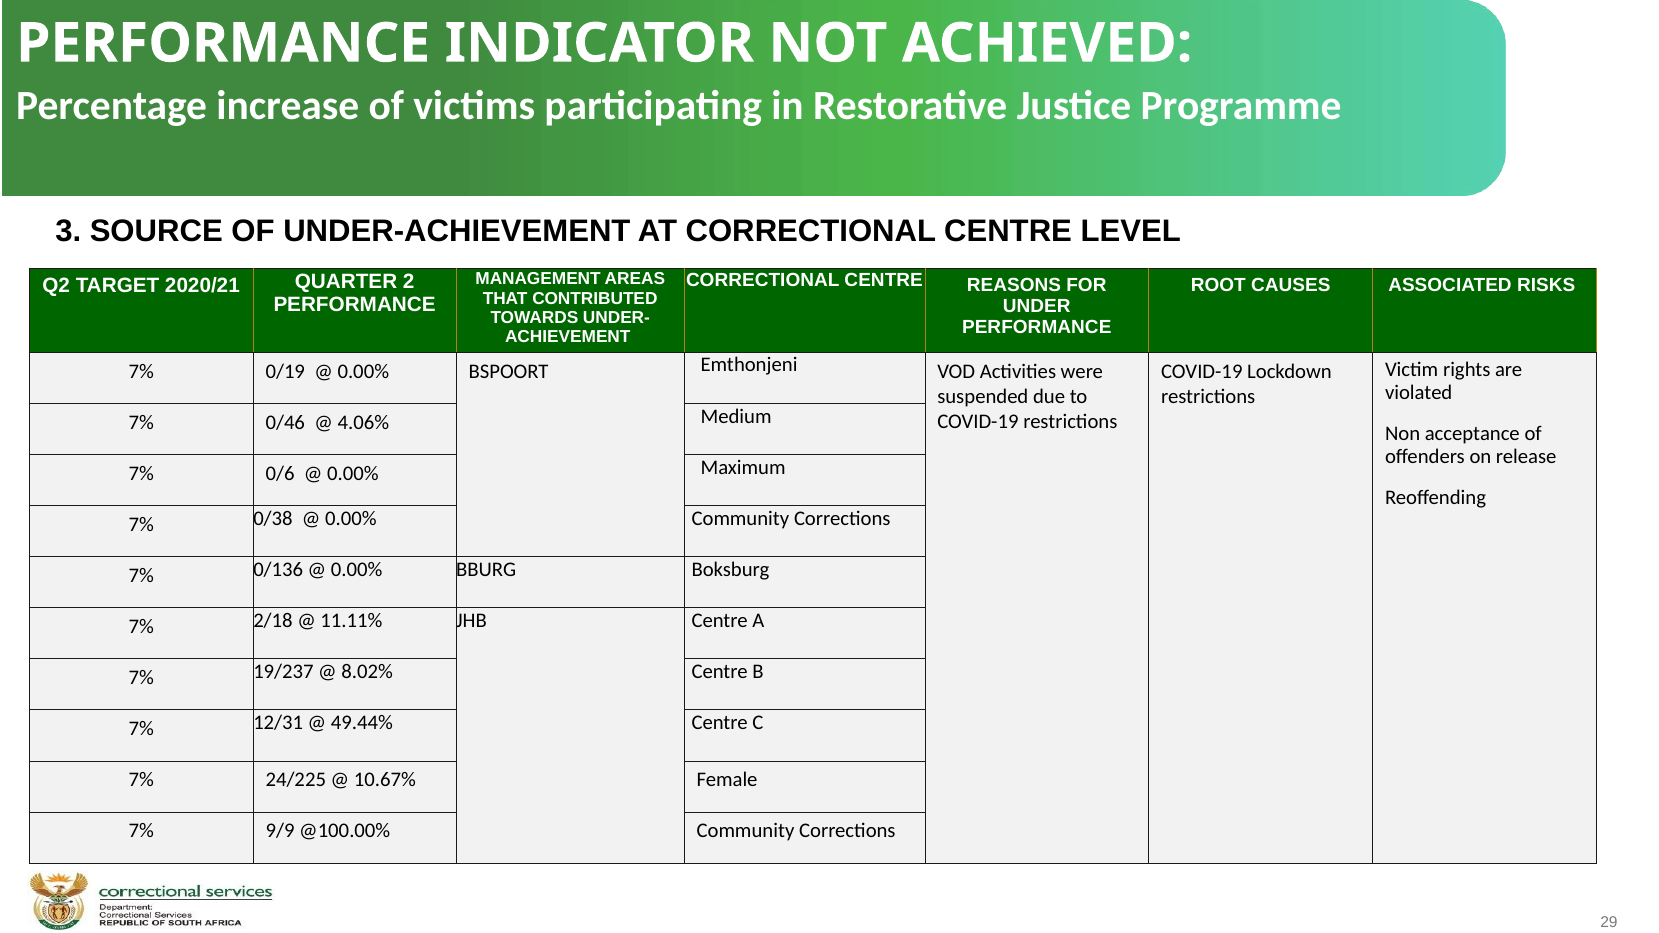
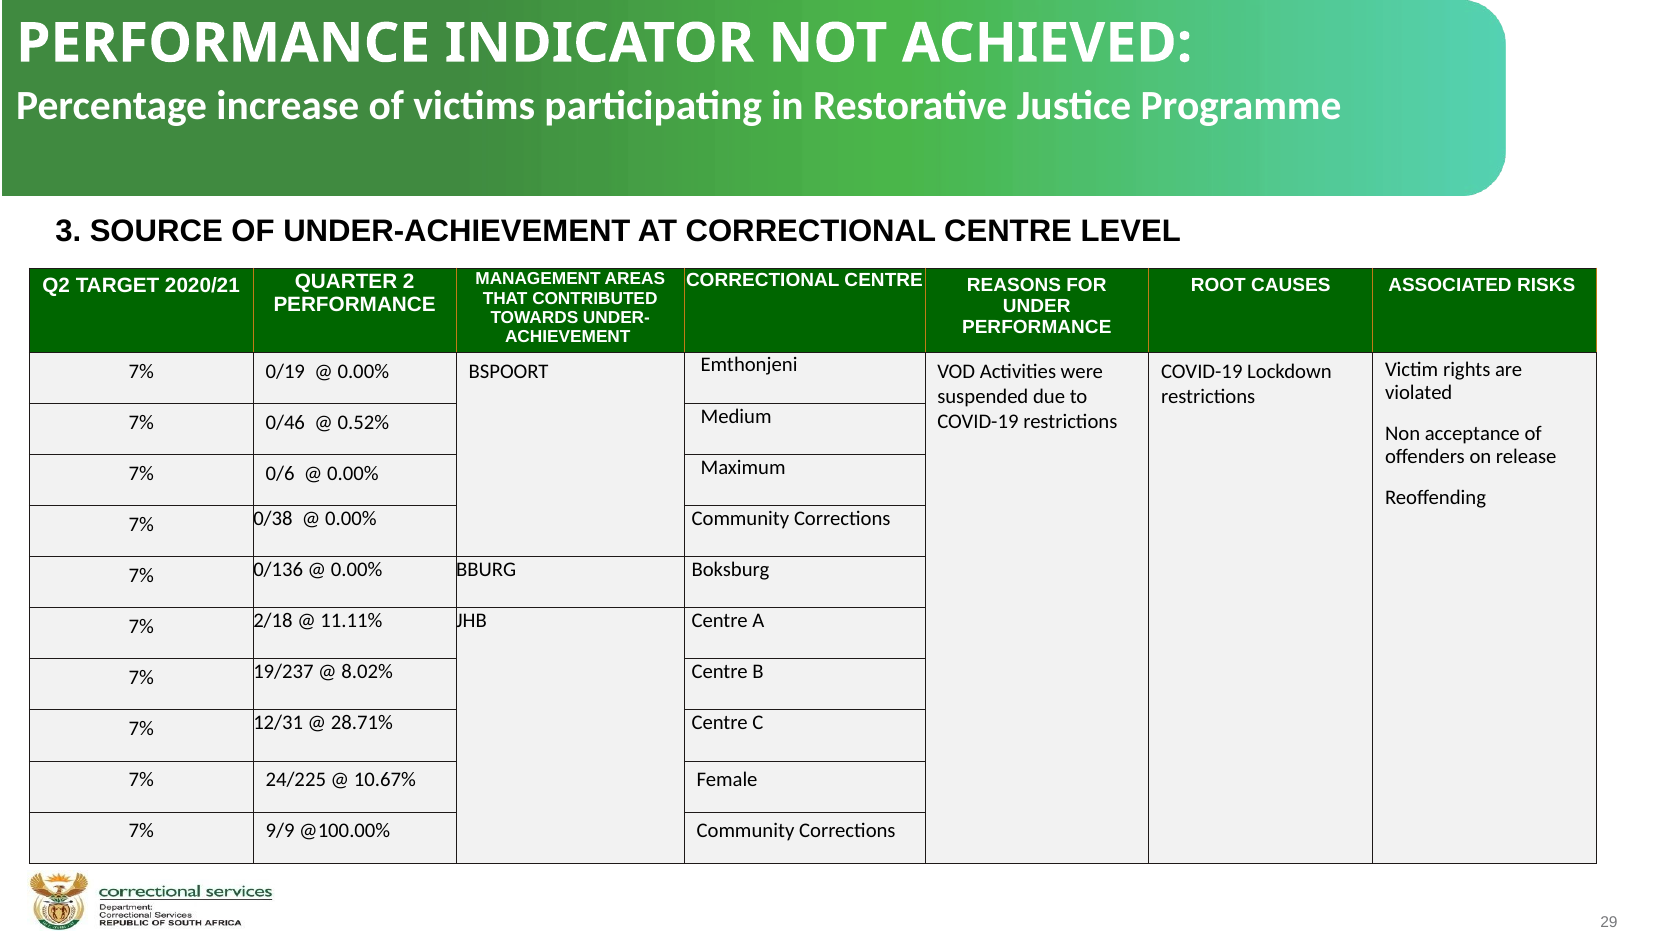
4.06%: 4.06% -> 0.52% (363, 423)
49.44%: 49.44% -> 28.71% (362, 723)
